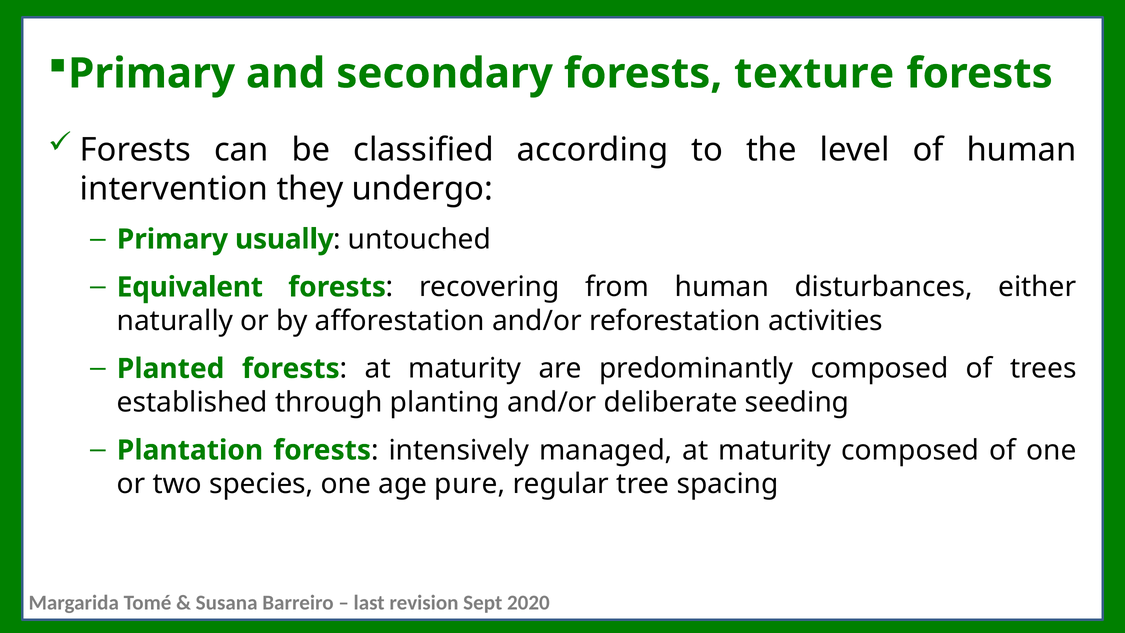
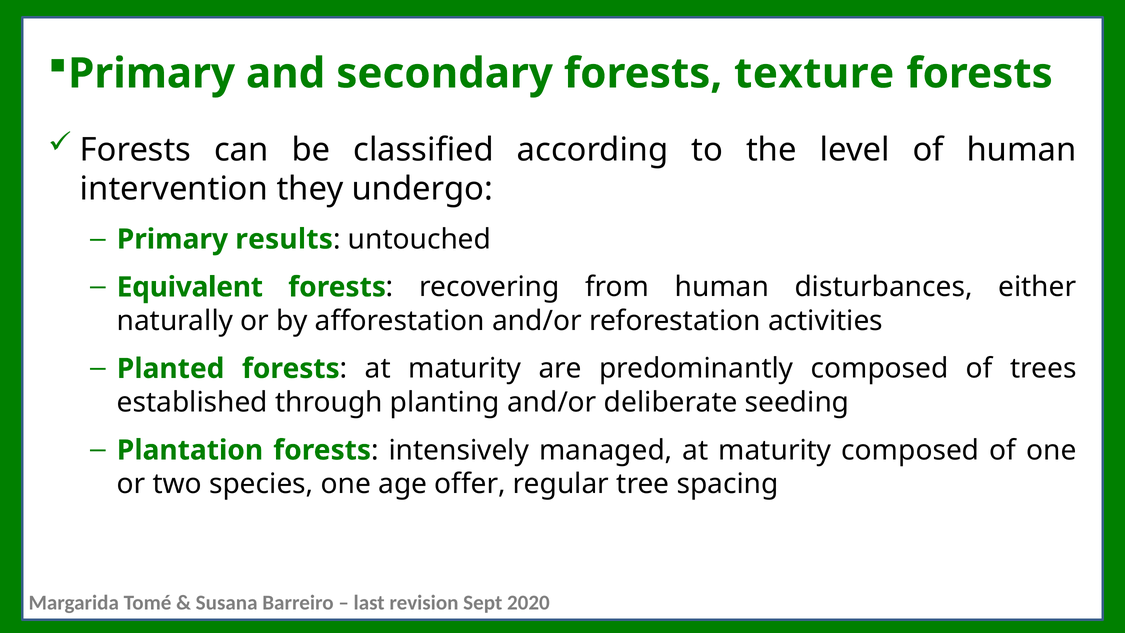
usually: usually -> results (284, 239)
pure: pure -> offer (470, 484)
